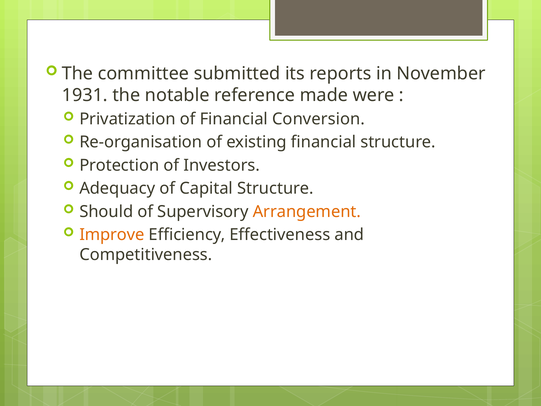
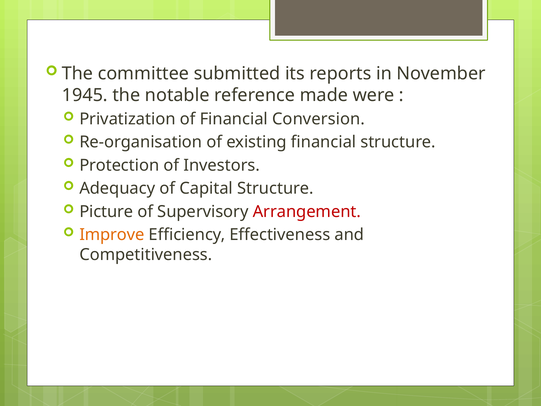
1931: 1931 -> 1945 (85, 95)
Should: Should -> Picture (106, 211)
Arrangement colour: orange -> red (307, 211)
